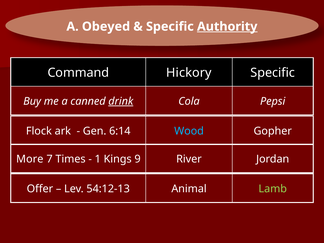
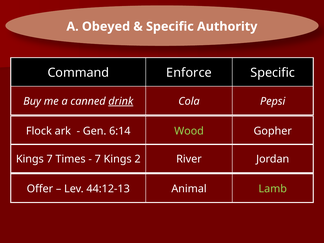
Authority underline: present -> none (227, 27)
Hickory: Hickory -> Enforce (189, 73)
Wood colour: light blue -> light green (189, 131)
More: More -> Kings (30, 159)
1: 1 -> 7 (98, 159)
9: 9 -> 2 (138, 159)
54:12-13: 54:12-13 -> 44:12-13 (108, 189)
